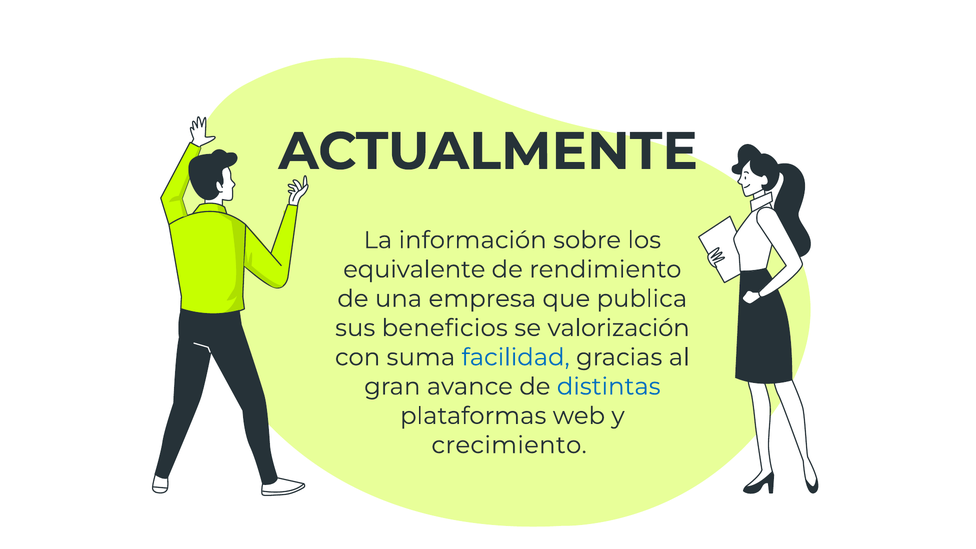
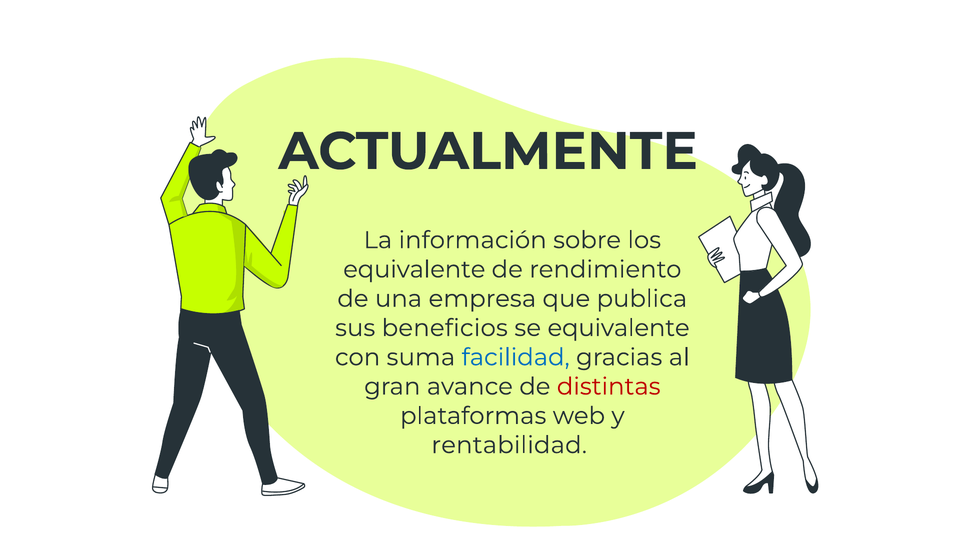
se valorización: valorización -> equivalente (619, 328)
distintas colour: blue -> red (609, 387)
crecimiento: crecimiento -> rentabilidad (509, 445)
